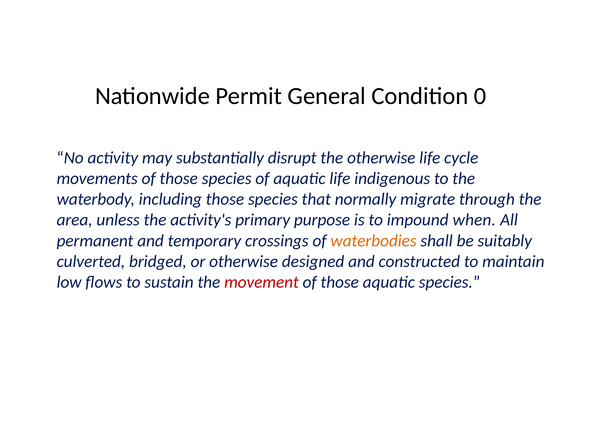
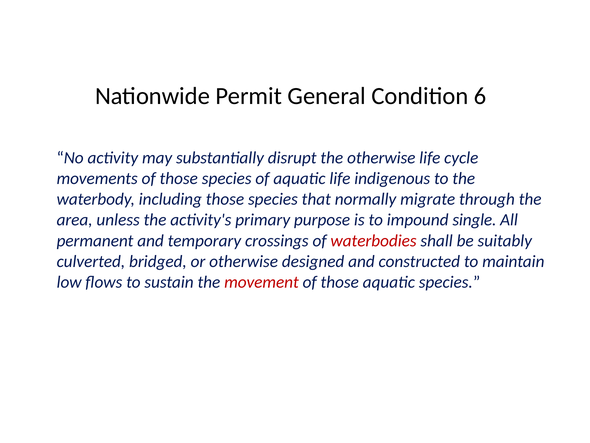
0: 0 -> 6 (480, 96)
when: when -> single (474, 220)
waterbodies colour: orange -> red (374, 240)
